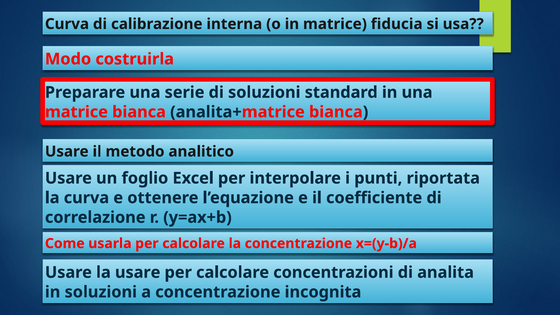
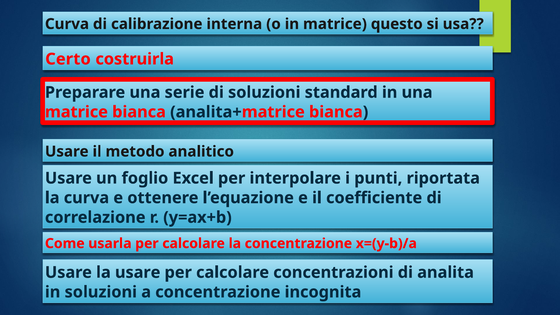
fiducia: fiducia -> questo (397, 24)
Modo: Modo -> Certo (68, 59)
